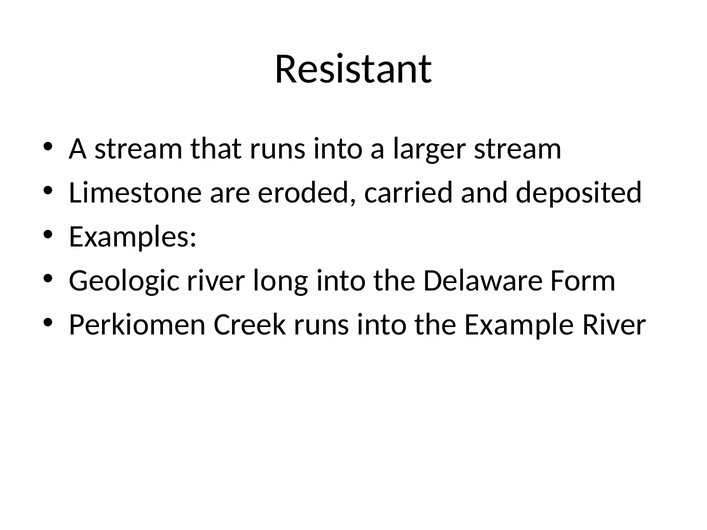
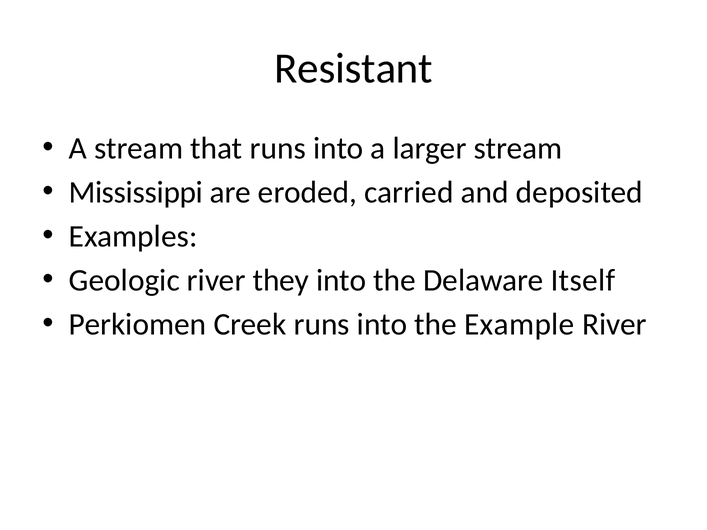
Limestone: Limestone -> Mississippi (136, 192)
long: long -> they (281, 280)
Form: Form -> Itself (583, 280)
